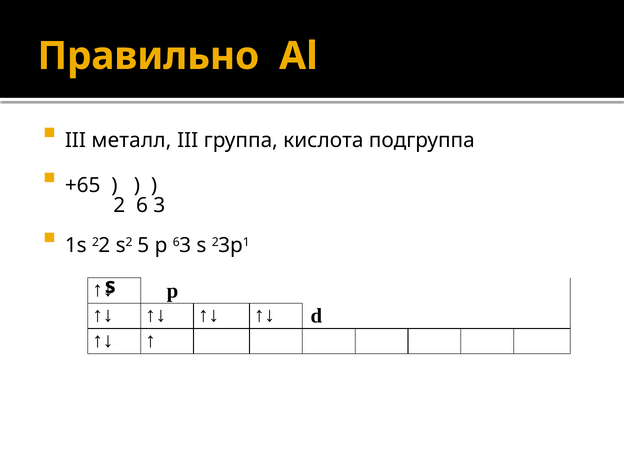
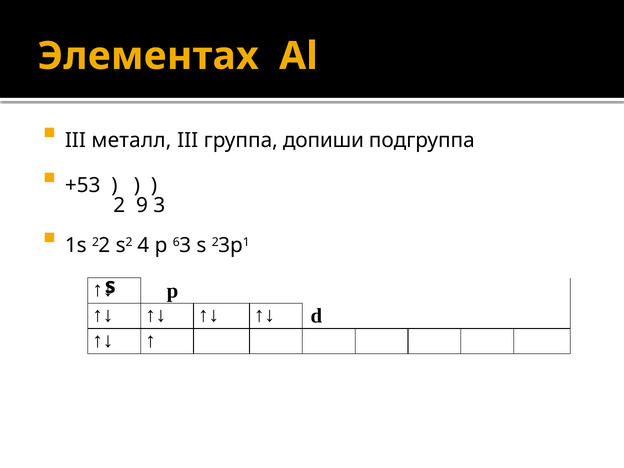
Правильно: Правильно -> Элементах (148, 56)
кислота: кислота -> допиши (323, 140)
+65: +65 -> +53 (83, 185)
6: 6 -> 9 (142, 205)
5: 5 -> 4 (143, 245)
